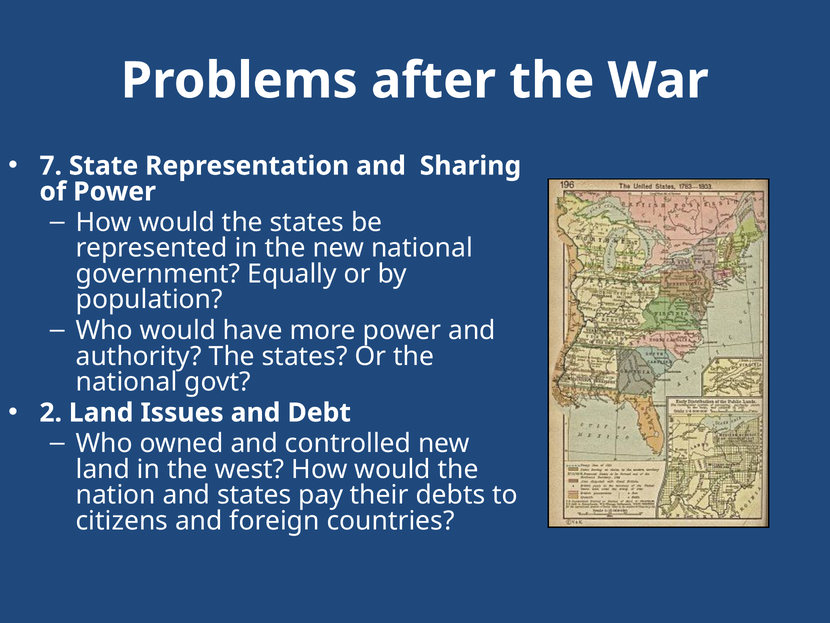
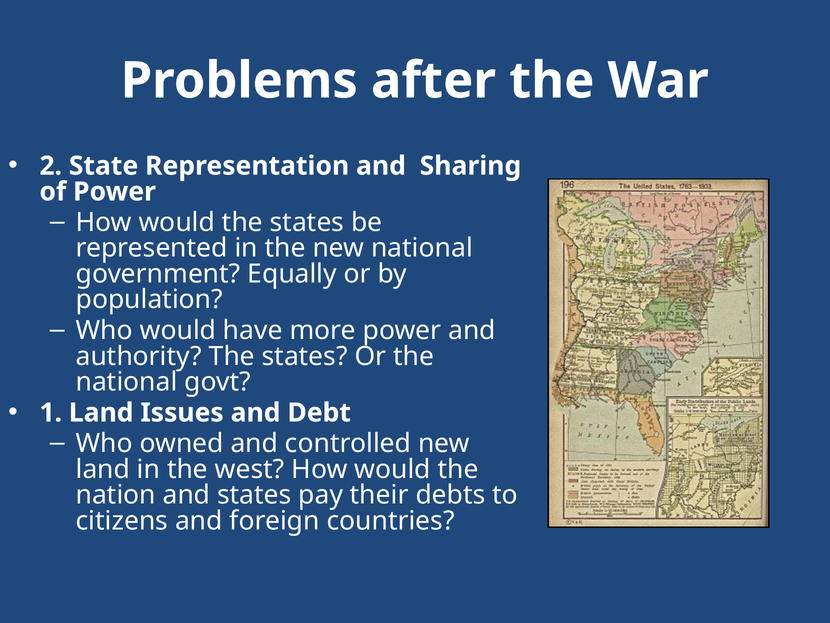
7: 7 -> 2 (51, 166)
2: 2 -> 1 (51, 412)
